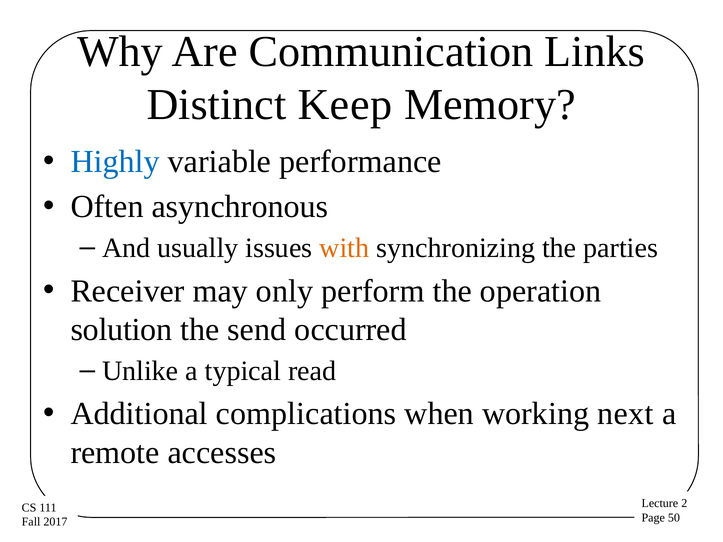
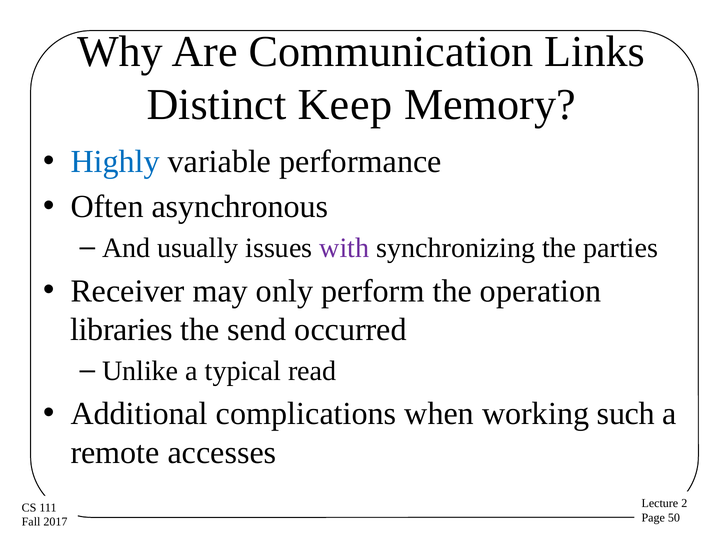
with colour: orange -> purple (344, 248)
solution: solution -> libraries (121, 330)
next: next -> such (626, 414)
